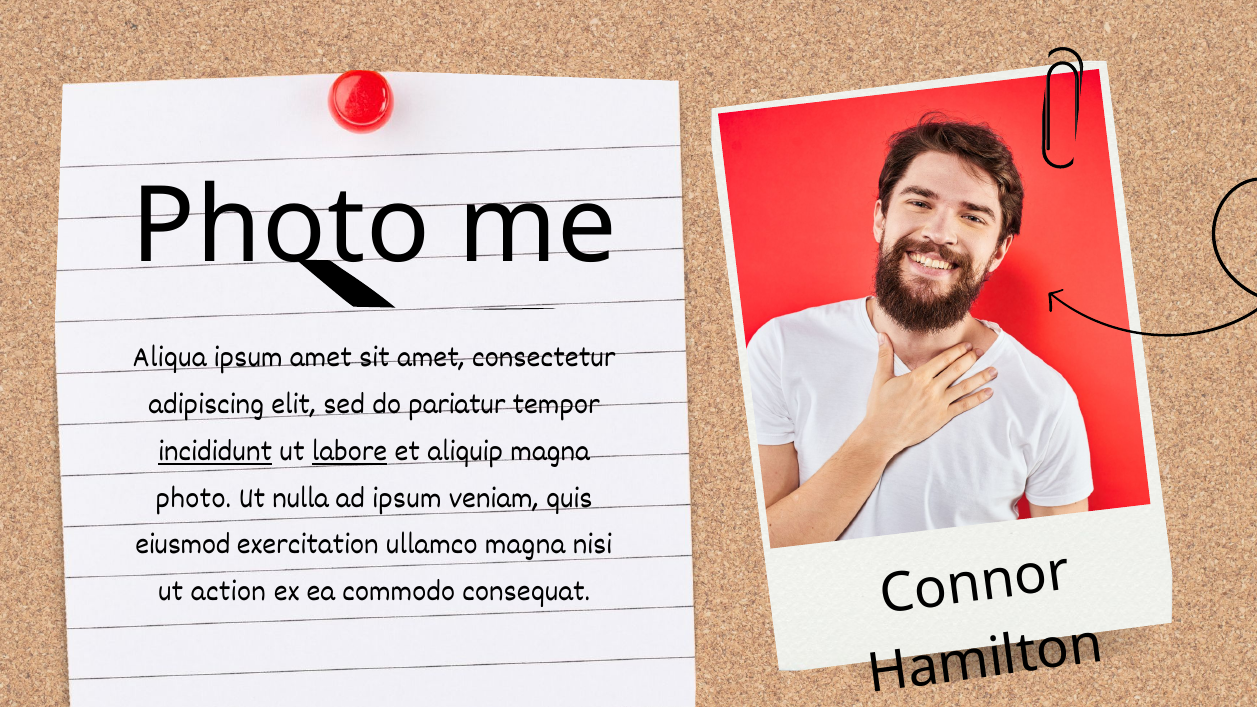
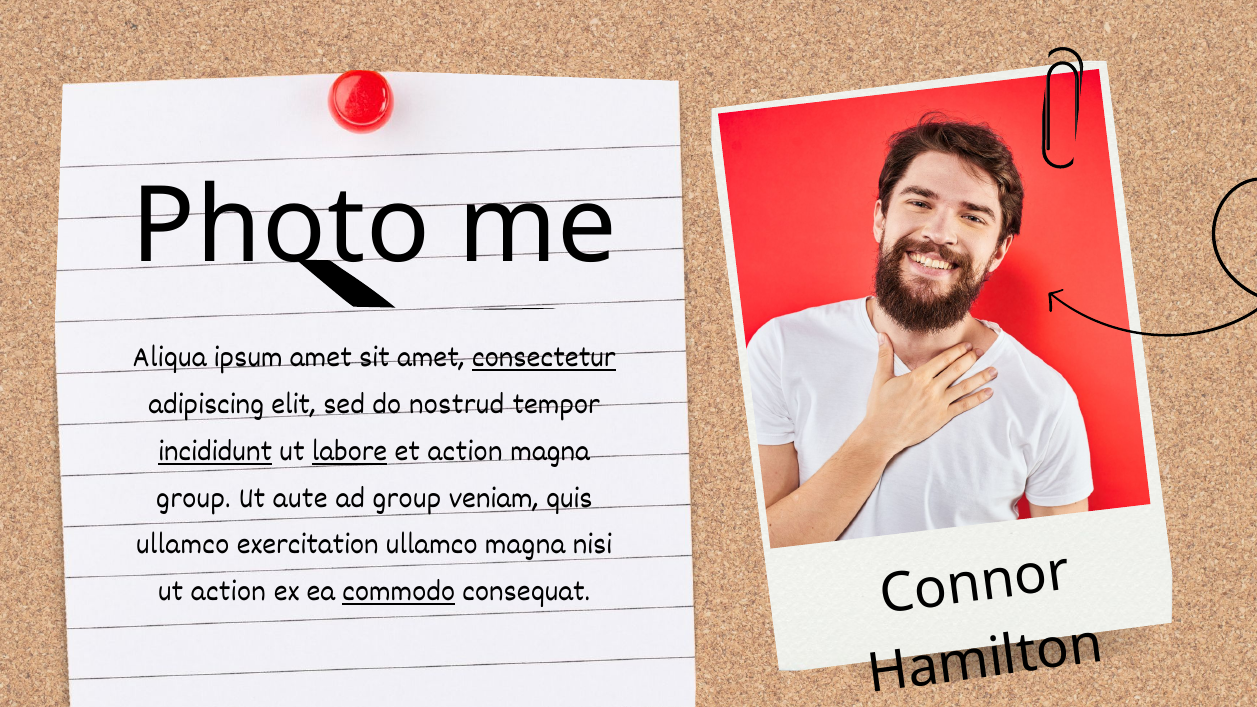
consectetur underline: none -> present (544, 357)
pariatur: pariatur -> nostrud (457, 403)
et aliquip: aliquip -> action (465, 450)
photo: photo -> group (193, 497)
nulla: nulla -> aute (300, 497)
ad ipsum: ipsum -> group (407, 497)
eiusmod: eiusmod -> ullamco (183, 544)
commodo underline: none -> present (399, 590)
